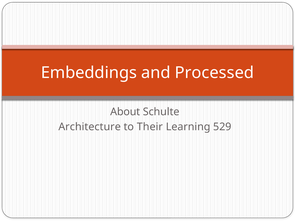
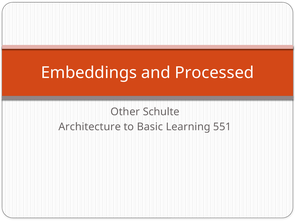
About: About -> Other (125, 112)
Their: Their -> Basic (150, 127)
529: 529 -> 551 (222, 127)
